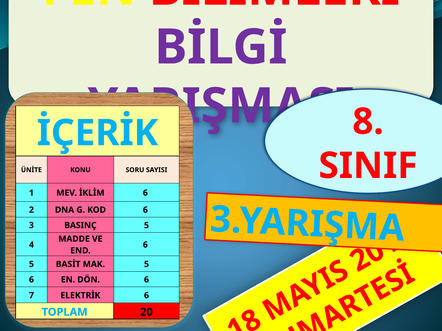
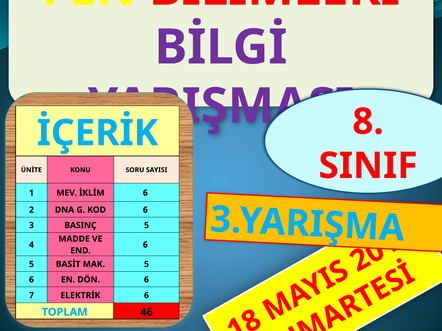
20: 20 -> 46 (146, 313)
